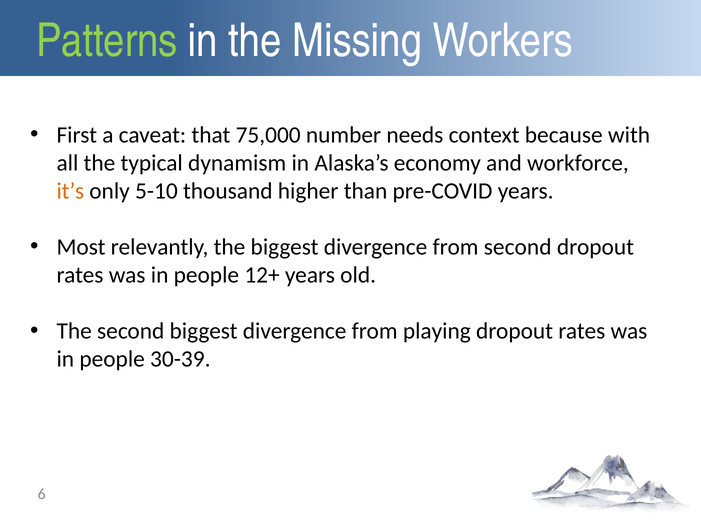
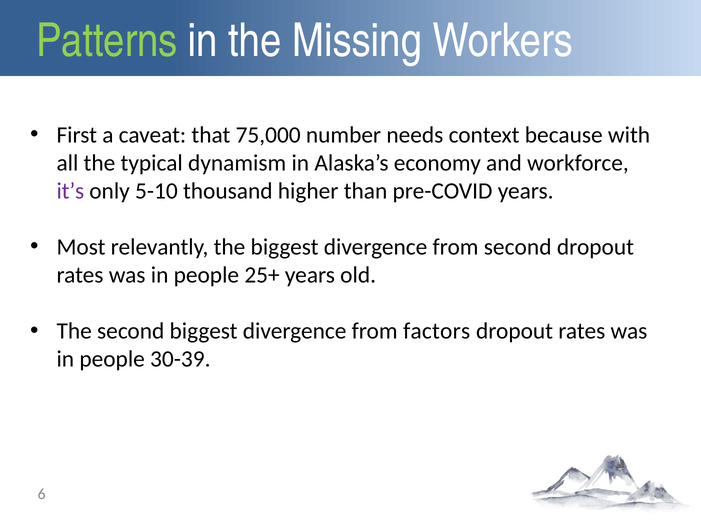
it’s colour: orange -> purple (70, 191)
12+: 12+ -> 25+ (262, 275)
playing: playing -> factors (437, 331)
